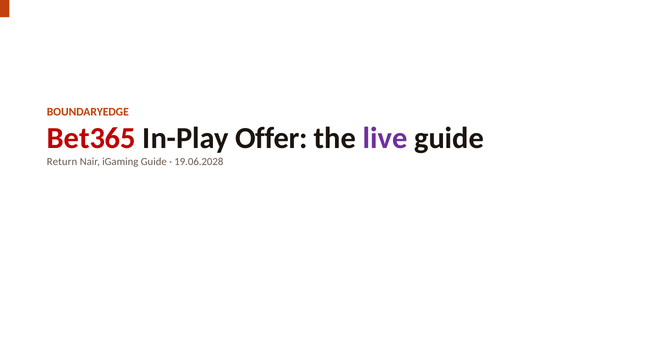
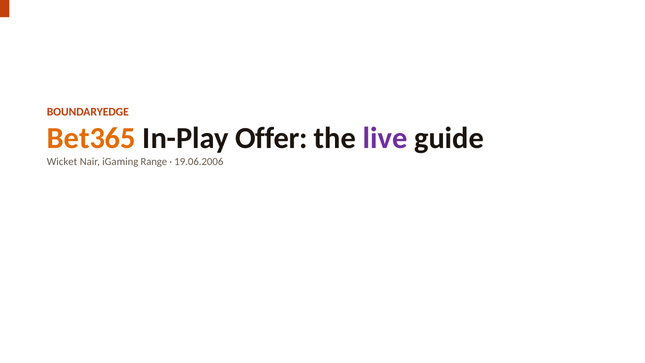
Bet365 colour: red -> orange (91, 138)
Return: Return -> Wicket (62, 162)
iGaming Guide: Guide -> Range (154, 162)
19.06.2028: 19.06.2028 -> 19.06.2006 (199, 162)
